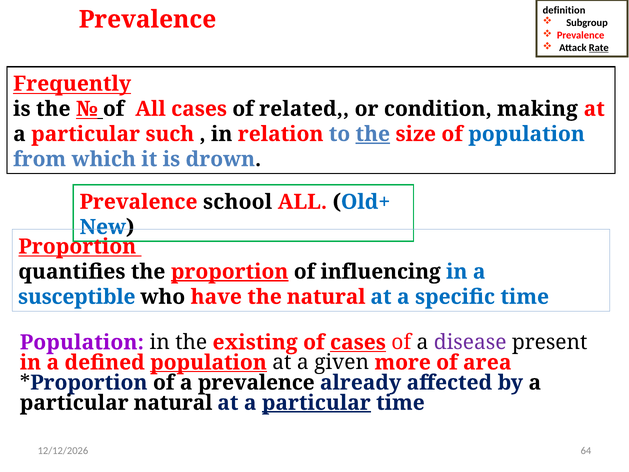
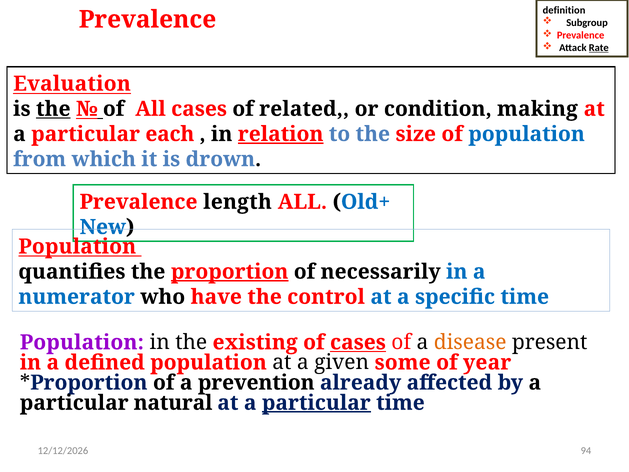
Frequently: Frequently -> Evaluation (72, 84)
the underline: none -> present (53, 109)
such: such -> each (170, 134)
relation underline: none -> present (281, 134)
the underline: present -> none (373, 134)
school: school -> length (238, 202)
Proportion: Proportion -> Population (77, 246)
influencing: influencing -> necessarily (381, 272)
susceptible: susceptible -> numerator (77, 297)
the natural: natural -> control (326, 297)
disease colour: purple -> orange (470, 342)
population underline: present -> none (208, 362)
more: more -> some (403, 362)
area: area -> year (487, 362)
a prevalence: prevalence -> prevention (256, 382)
64: 64 -> 94 (586, 450)
